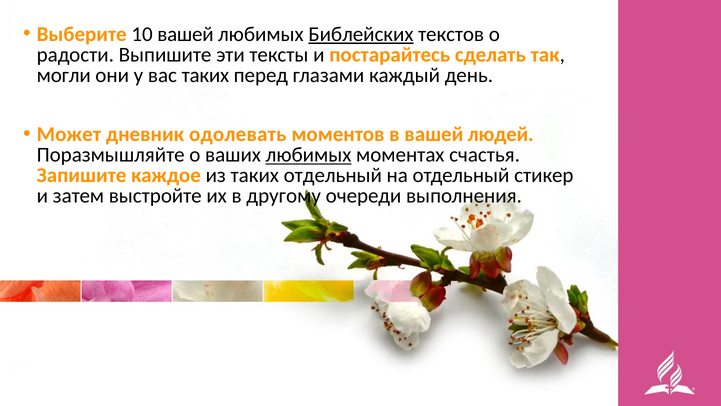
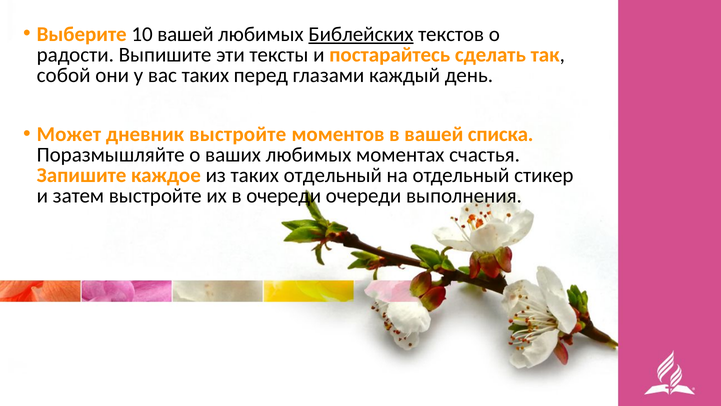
могли: могли -> собой (64, 75)
дневник одолевать: одолевать -> выстройте (238, 134)
людей: людей -> списка (501, 134)
любимых underline: present -> none (309, 155)
в другому: другому -> очереди (284, 196)
